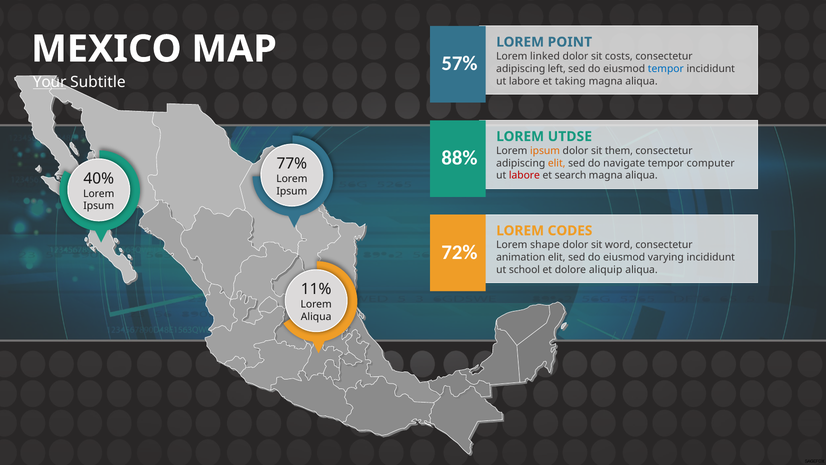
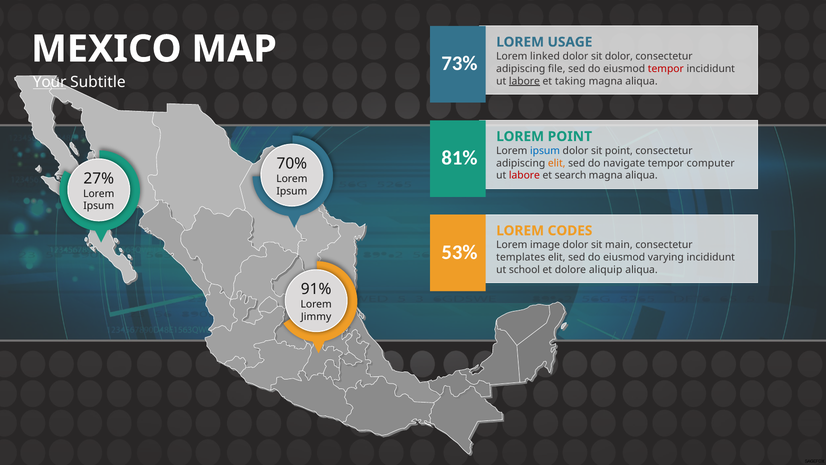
POINT: POINT -> USAGE (570, 42)
sit costs: costs -> dolor (619, 56)
57%: 57% -> 73% (459, 63)
left: left -> file (557, 69)
tempor colour: blue -> red (666, 69)
labore underline: none -> present (524, 81)
LOREM UTDSE: UTDSE -> POINT (570, 136)
ipsum colour: orange -> blue (545, 151)
sit them: them -> point (619, 151)
88%: 88% -> 81% (459, 158)
77%: 77% -> 70% (292, 164)
40%: 40% -> 27% (99, 178)
shape: shape -> image (545, 245)
word: word -> main (619, 245)
72%: 72% -> 53% (459, 252)
animation: animation -> templates (521, 257)
11%: 11% -> 91% (316, 289)
Aliqua: Aliqua -> Jimmy (316, 317)
